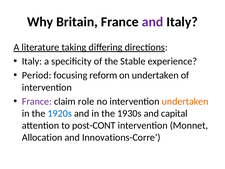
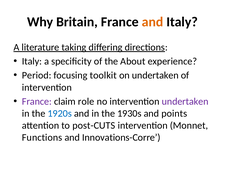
and colour: purple -> orange (153, 22)
Stable: Stable -> About (133, 61)
reform: reform -> toolkit (103, 75)
undertaken colour: orange -> purple (185, 101)
capital: capital -> points (174, 113)
post-CONT: post-CONT -> post-CUTS (94, 125)
Allocation: Allocation -> Functions (42, 137)
